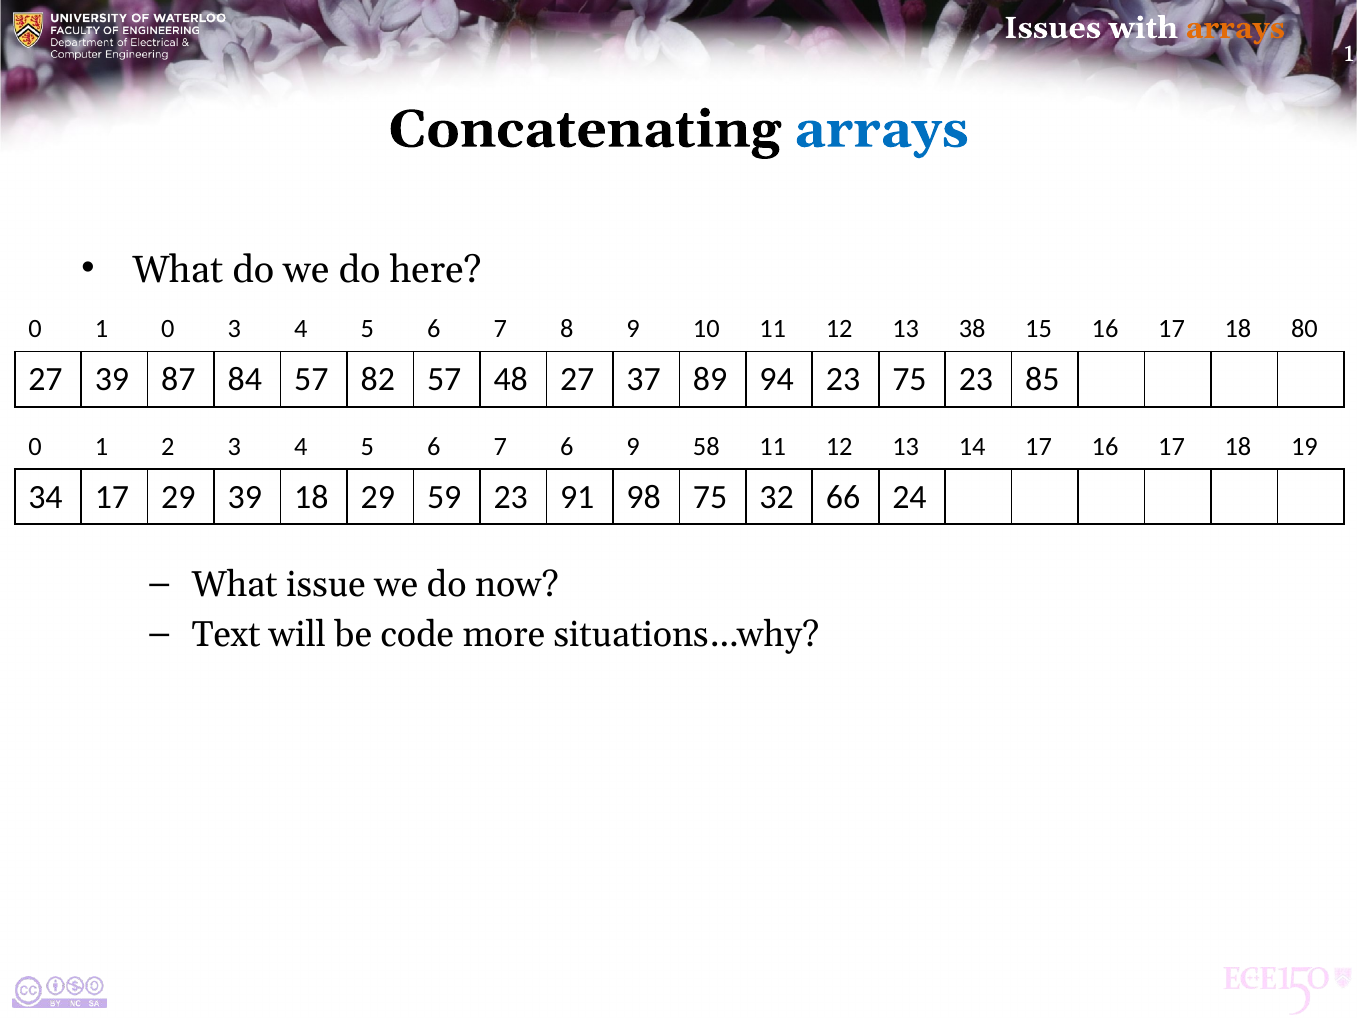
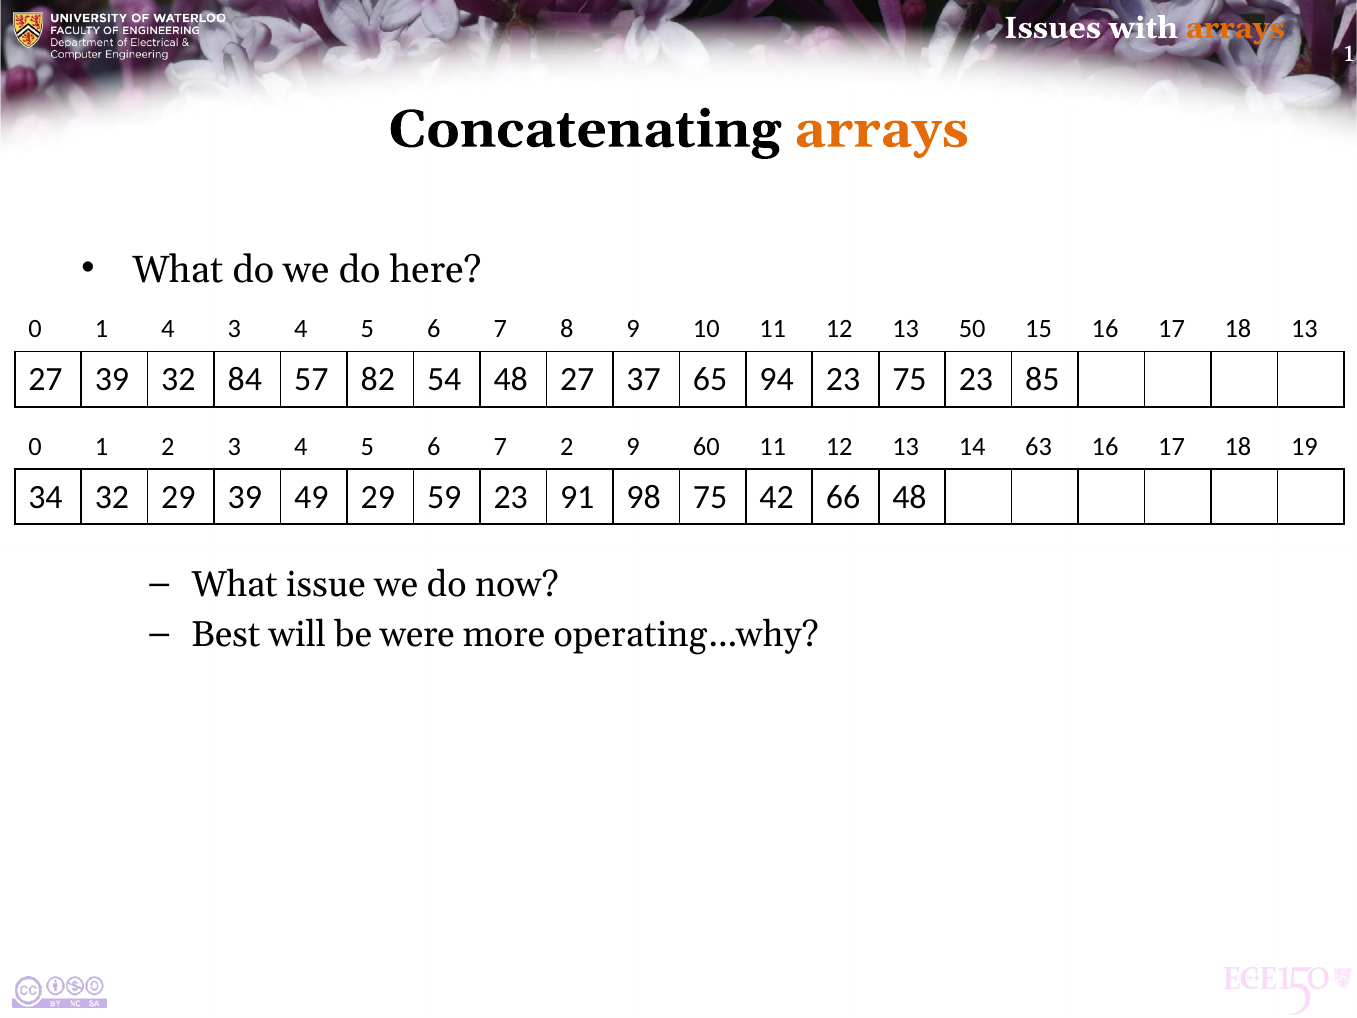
arrays colour: blue -> orange (881, 129)
1 0: 0 -> 4 (168, 329)
38: 38 -> 50 (972, 329)
18 80: 80 -> 13 (1304, 329)
39 87: 87 -> 32 (178, 380)
82 57: 57 -> 54 (444, 380)
89: 89 -> 65 (710, 380)
7 6: 6 -> 2 (567, 447)
58: 58 -> 60 (706, 447)
14 17: 17 -> 63 (1039, 447)
34 17: 17 -> 32 (112, 497)
39 18: 18 -> 49 (311, 497)
32: 32 -> 42 (777, 497)
66 24: 24 -> 48 (909, 497)
Text: Text -> Best (226, 635)
code: code -> were (417, 635)
situations…why: situations…why -> operating…why (686, 635)
